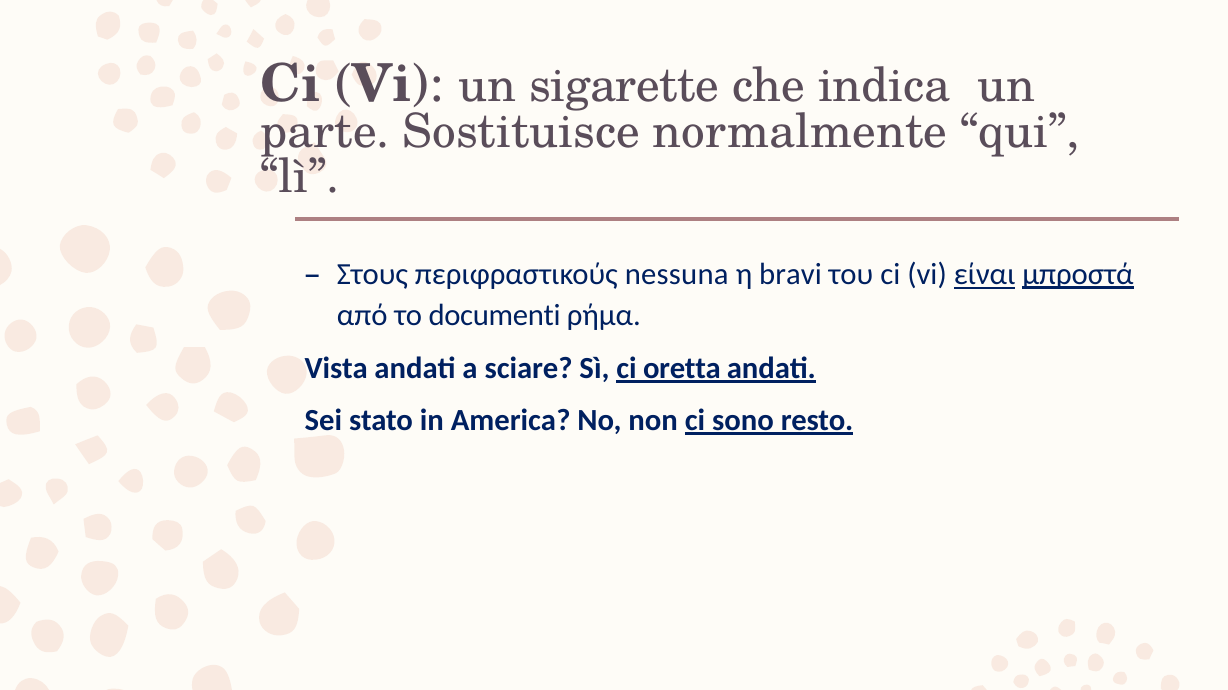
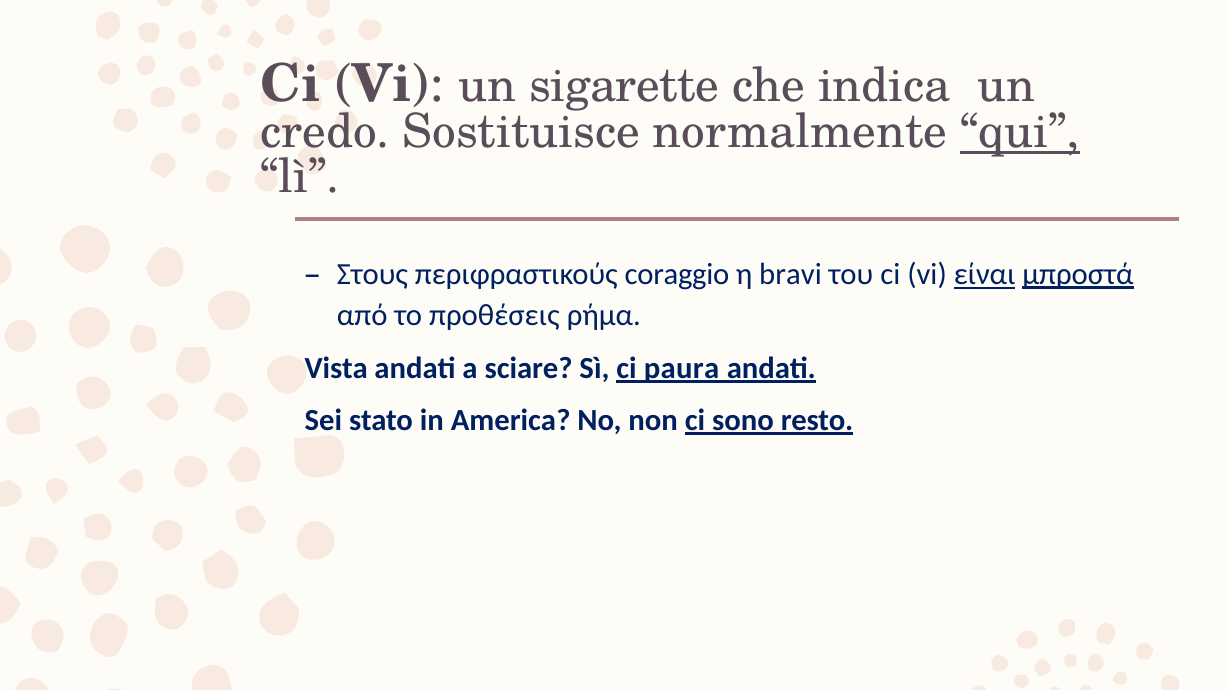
parte: parte -> credo (325, 132)
qui underline: none -> present (1020, 132)
nessuna: nessuna -> coraggio (677, 275)
documenti: documenti -> προθέσεις (494, 316)
oretta: oretta -> paura (682, 368)
